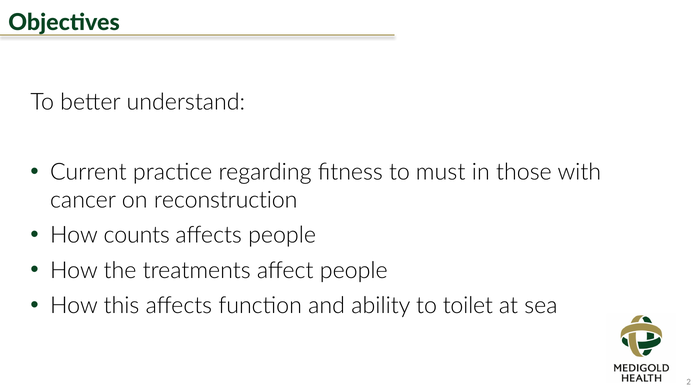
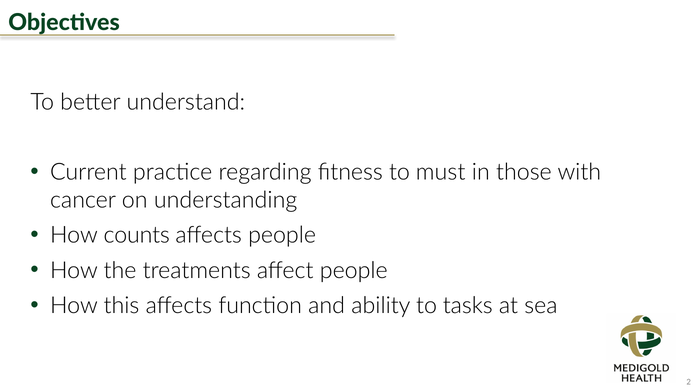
reconstruction: reconstruction -> understanding (226, 200)
toilet: toilet -> tasks (468, 305)
